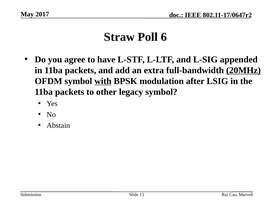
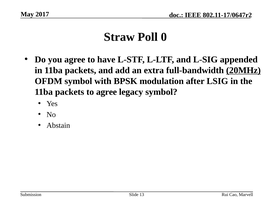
6: 6 -> 0 (164, 37)
with underline: present -> none (103, 81)
to other: other -> agree (107, 92)
